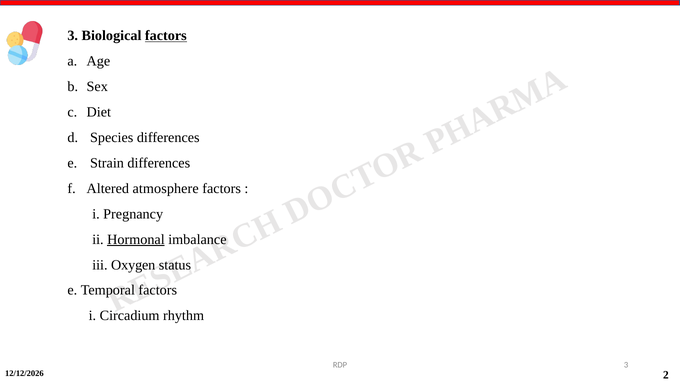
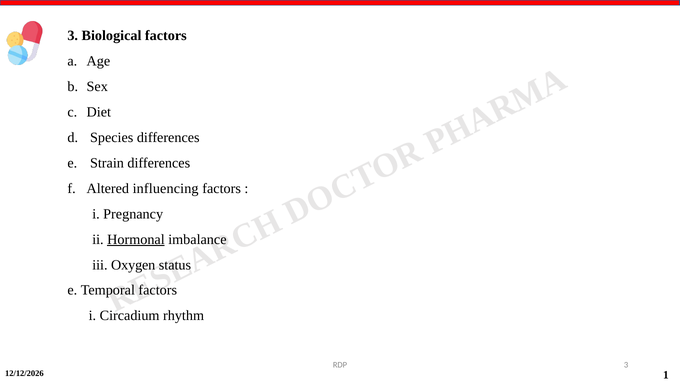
factors underline: present -> none (166, 36)
atmosphere: atmosphere -> influencing (166, 189)
2: 2 -> 1 (666, 375)
